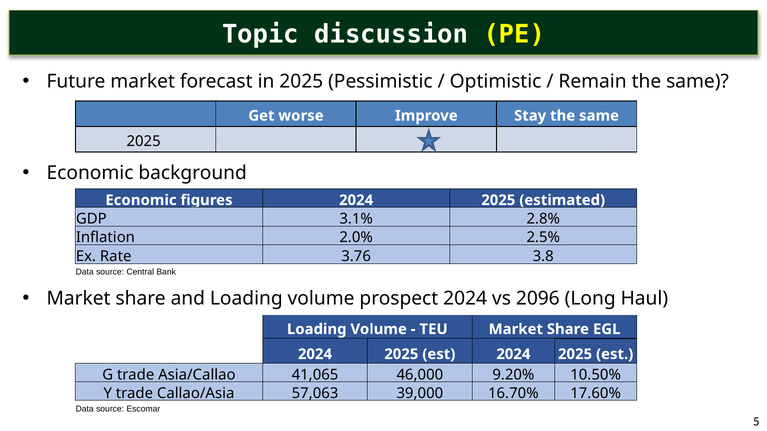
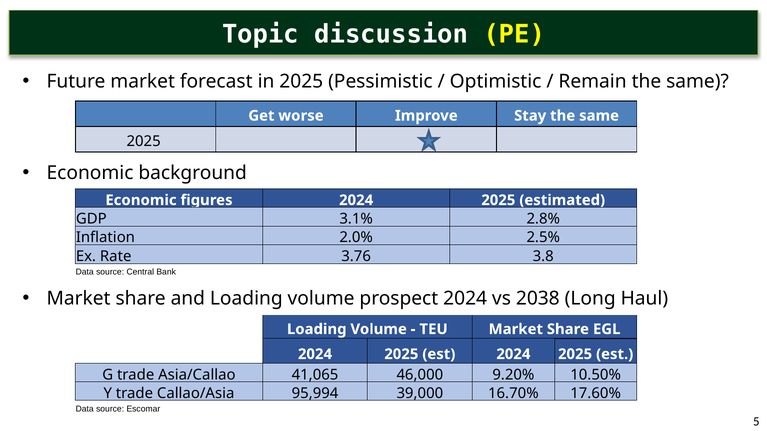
2096: 2096 -> 2038 (538, 299)
57,063: 57,063 -> 95,994 (315, 394)
